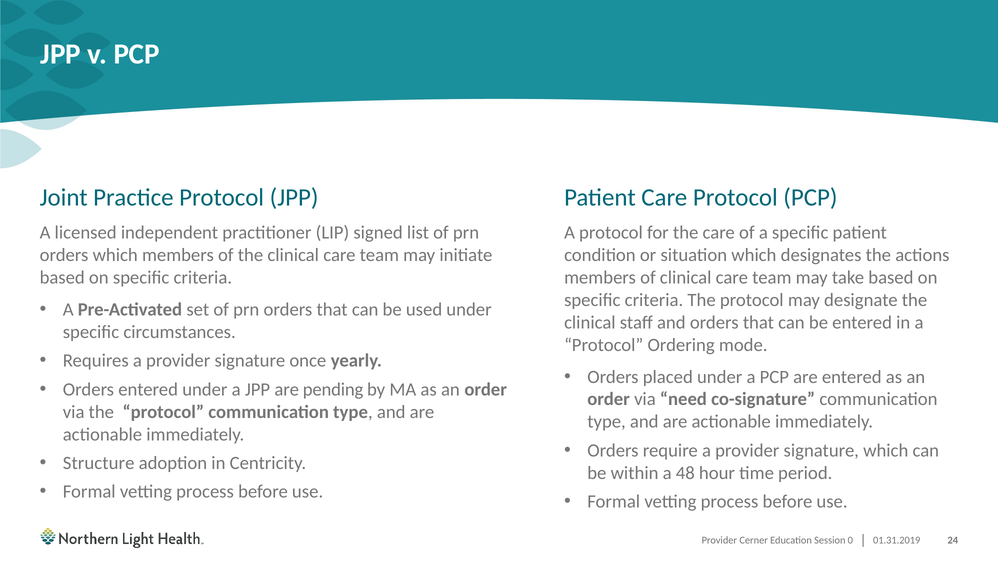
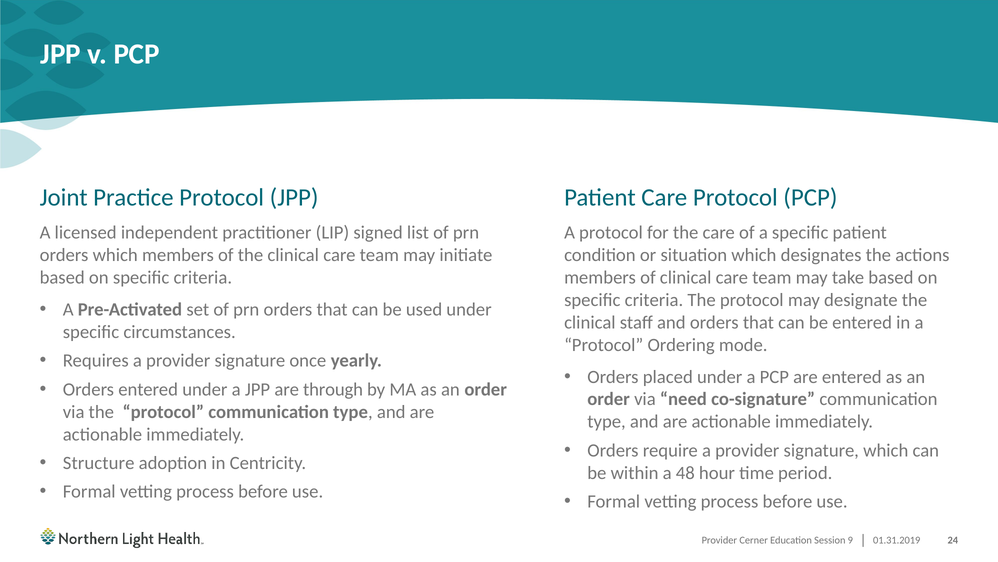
pending: pending -> through (333, 389)
0: 0 -> 9 (850, 540)
